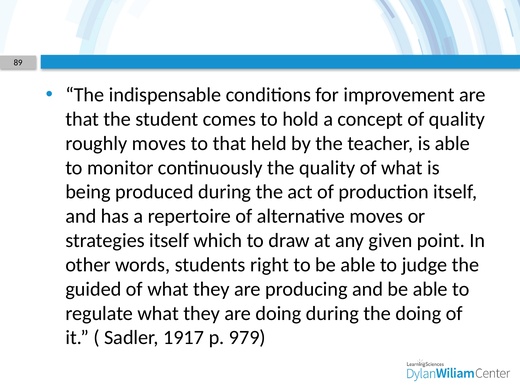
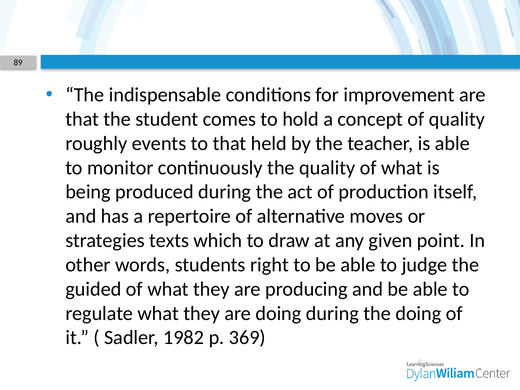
roughly moves: moves -> events (159, 143)
strategies itself: itself -> texts (169, 241)
1917: 1917 -> 1982 (184, 338)
979: 979 -> 369 (247, 338)
